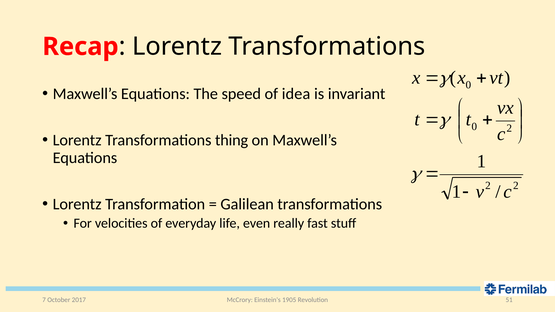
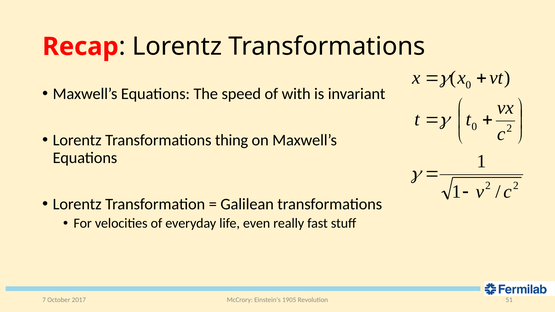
idea: idea -> with (296, 94)
